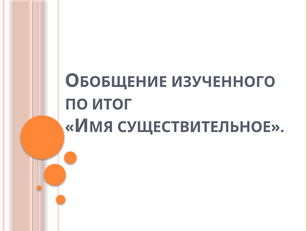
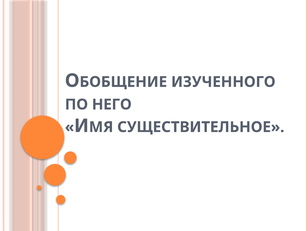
ИТОГ: ИТОГ -> НЕГО (112, 104)
